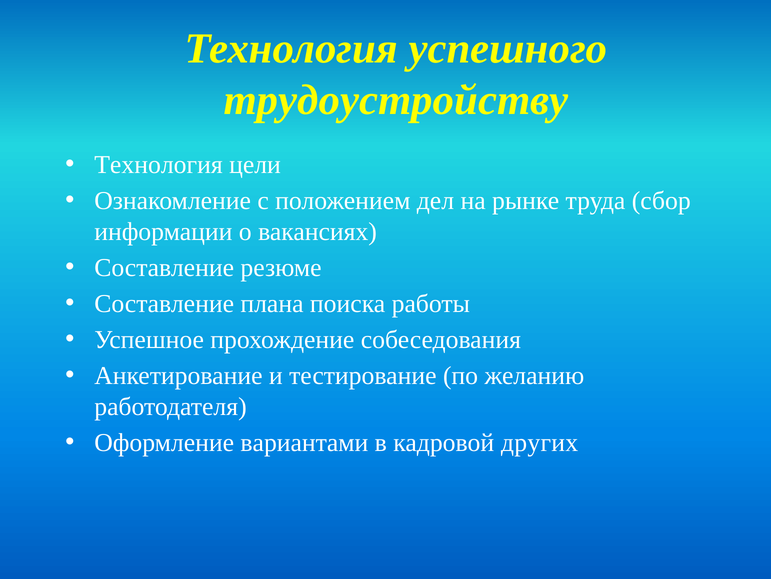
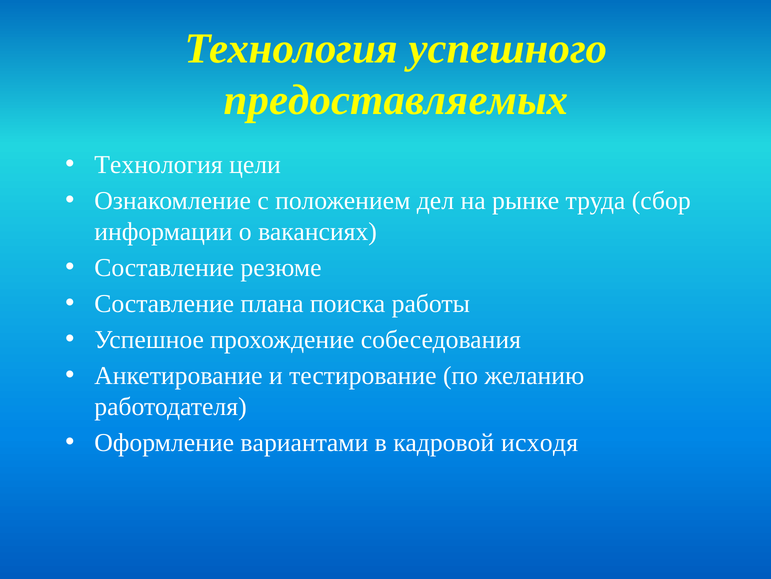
трудоустройству: трудоустройству -> предоставляемых (396, 100)
других: других -> исходя (540, 442)
